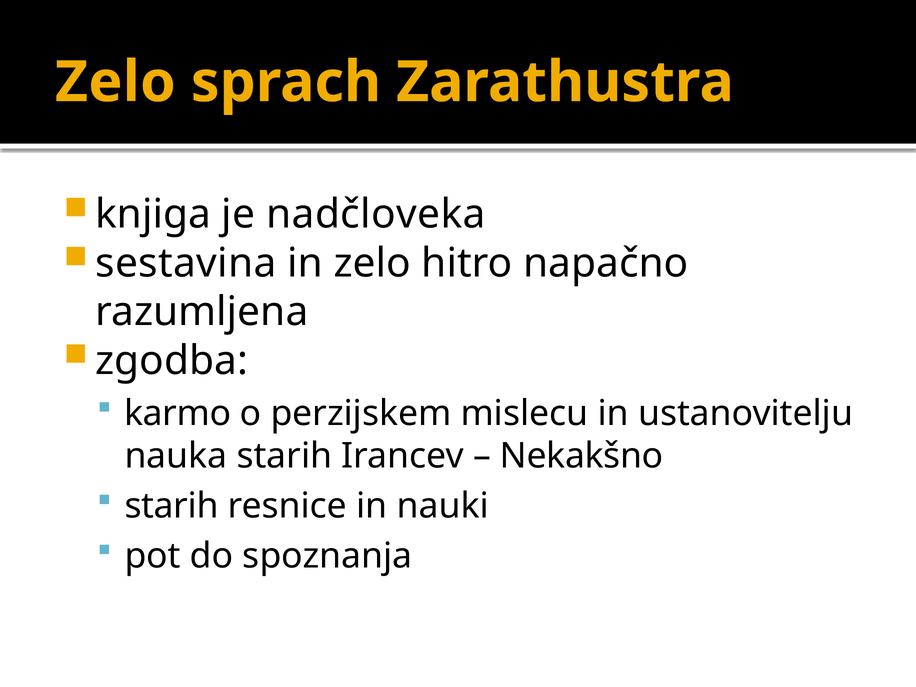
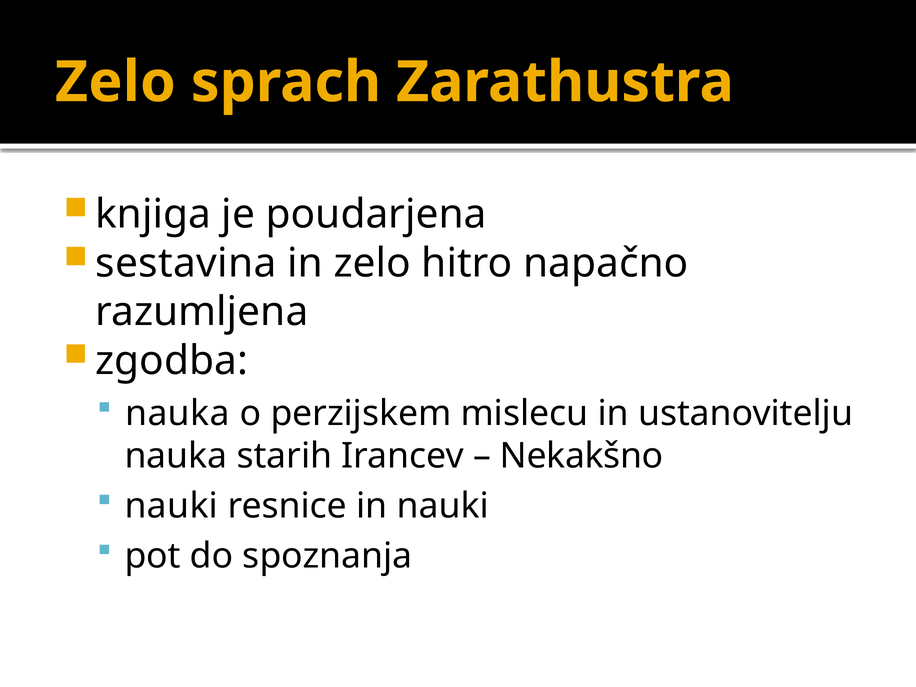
nadčloveka: nadčloveka -> poudarjena (376, 214)
karmo: karmo -> nauka (177, 413)
starih: starih -> nauki (171, 506)
